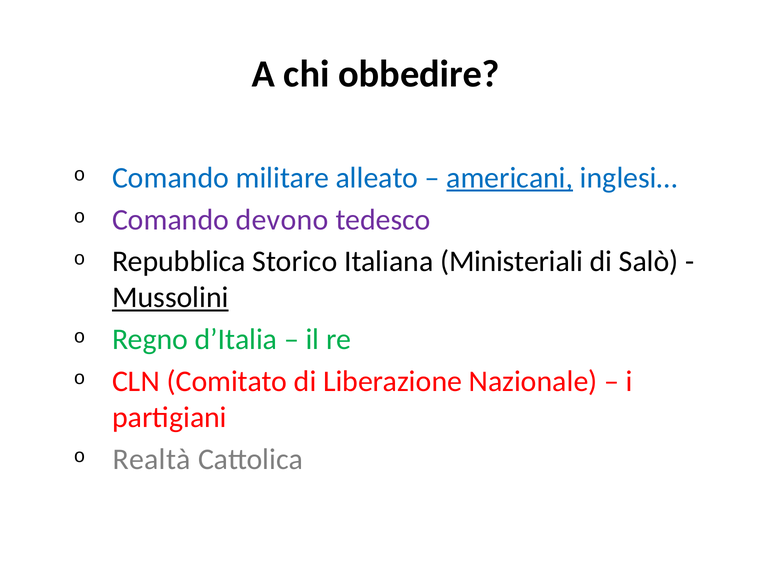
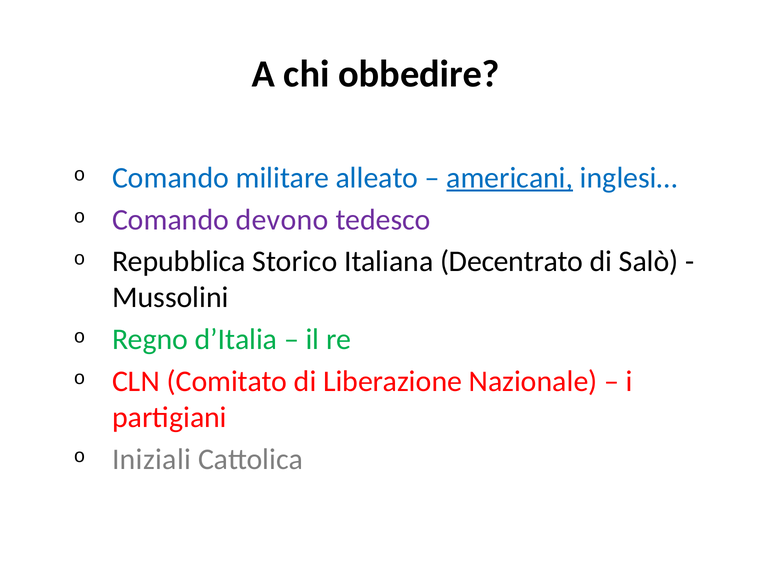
Ministeriali: Ministeriali -> Decentrato (512, 261)
Mussolini underline: present -> none (170, 297)
Realtà: Realtà -> Iniziali (152, 459)
